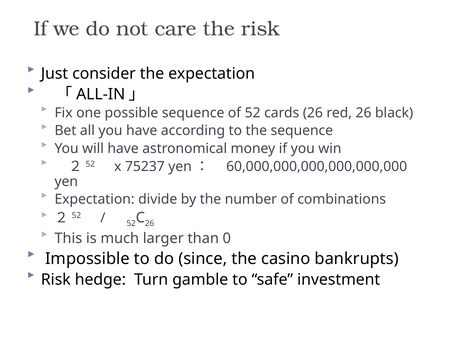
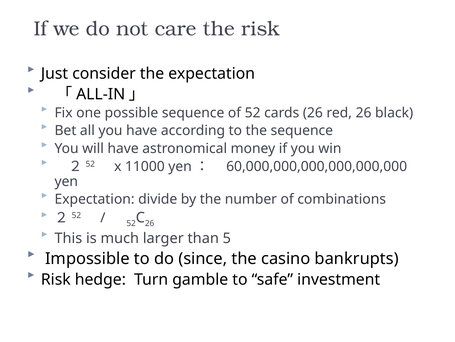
75237: 75237 -> 11000 (145, 166)
0: 0 -> 5 (227, 238)
